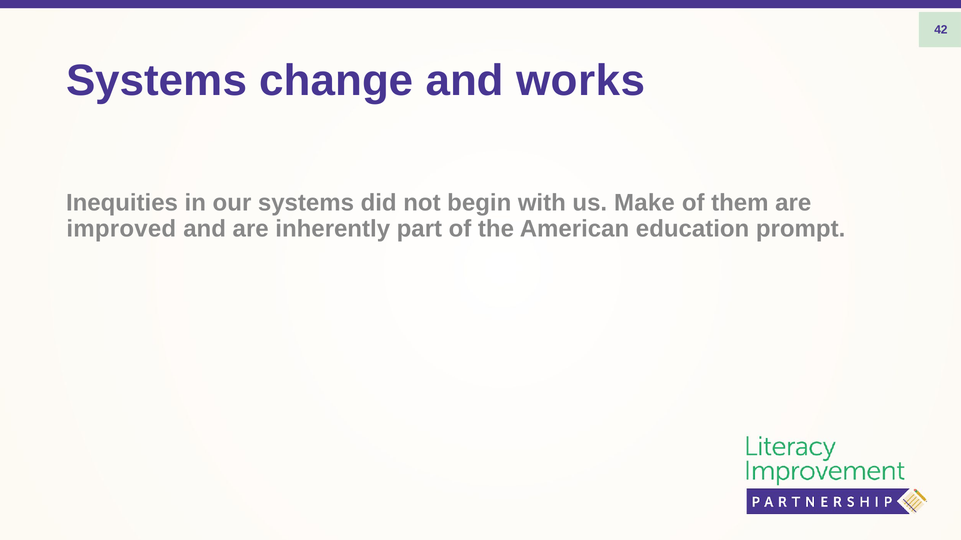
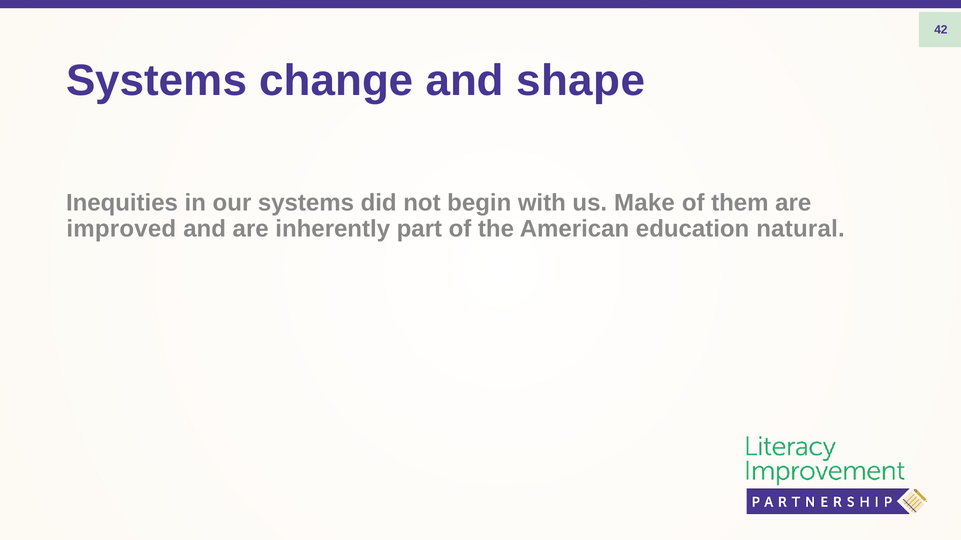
works: works -> shape (581, 81)
prompt: prompt -> natural (801, 229)
